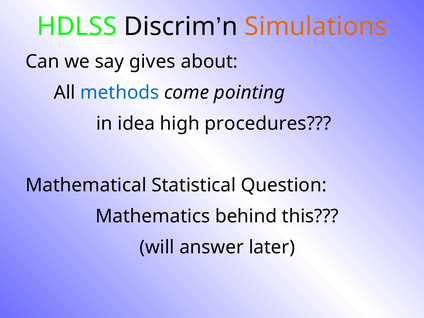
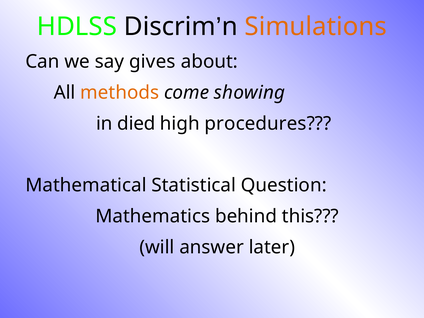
methods colour: blue -> orange (120, 93)
pointing: pointing -> showing (250, 93)
idea: idea -> died (136, 124)
